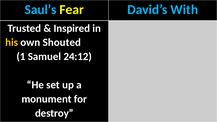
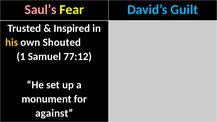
Saul’s colour: light blue -> pink (41, 10)
With: With -> Guilt (184, 10)
24:12: 24:12 -> 77:12 (78, 57)
destroy: destroy -> against (54, 113)
